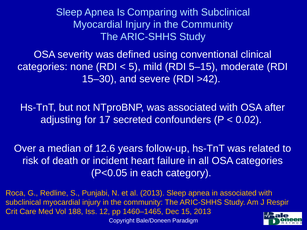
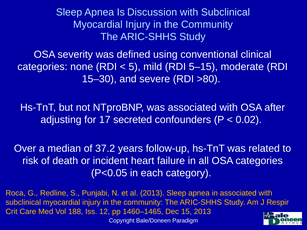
Comparing: Comparing -> Discussion (152, 12)
>42: >42 -> >80 (209, 79)
12.6: 12.6 -> 37.2 (105, 149)
